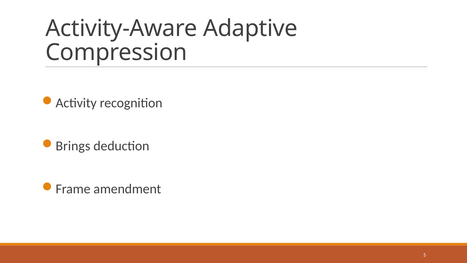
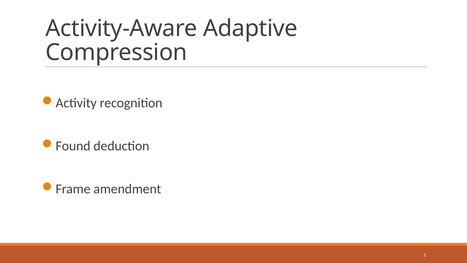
Brings: Brings -> Found (73, 146)
